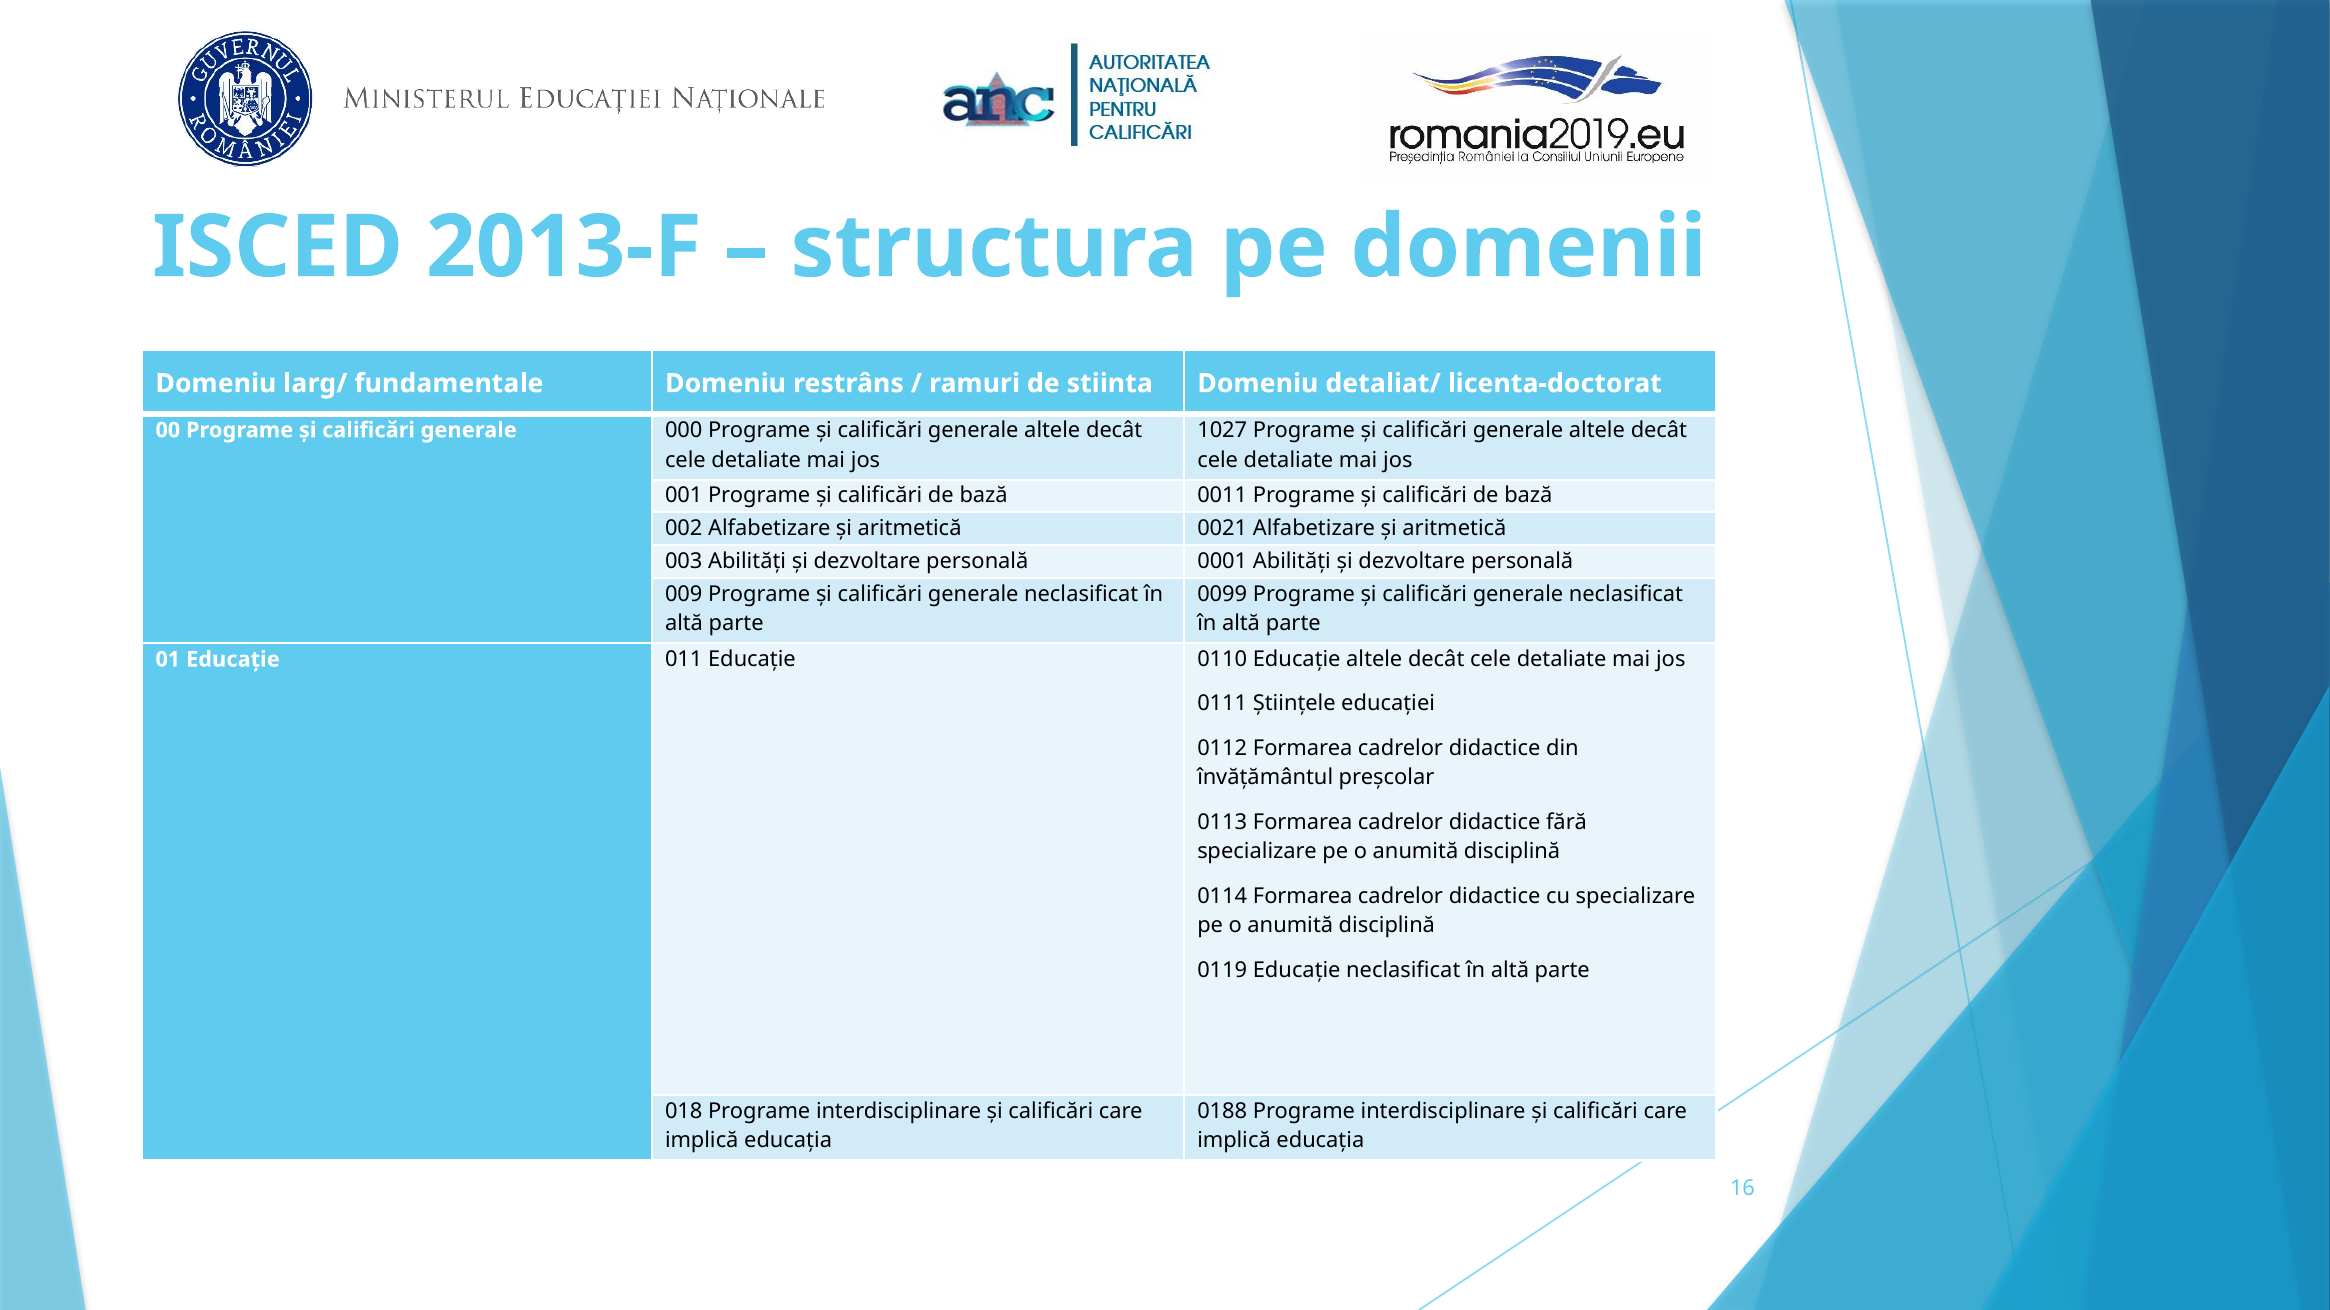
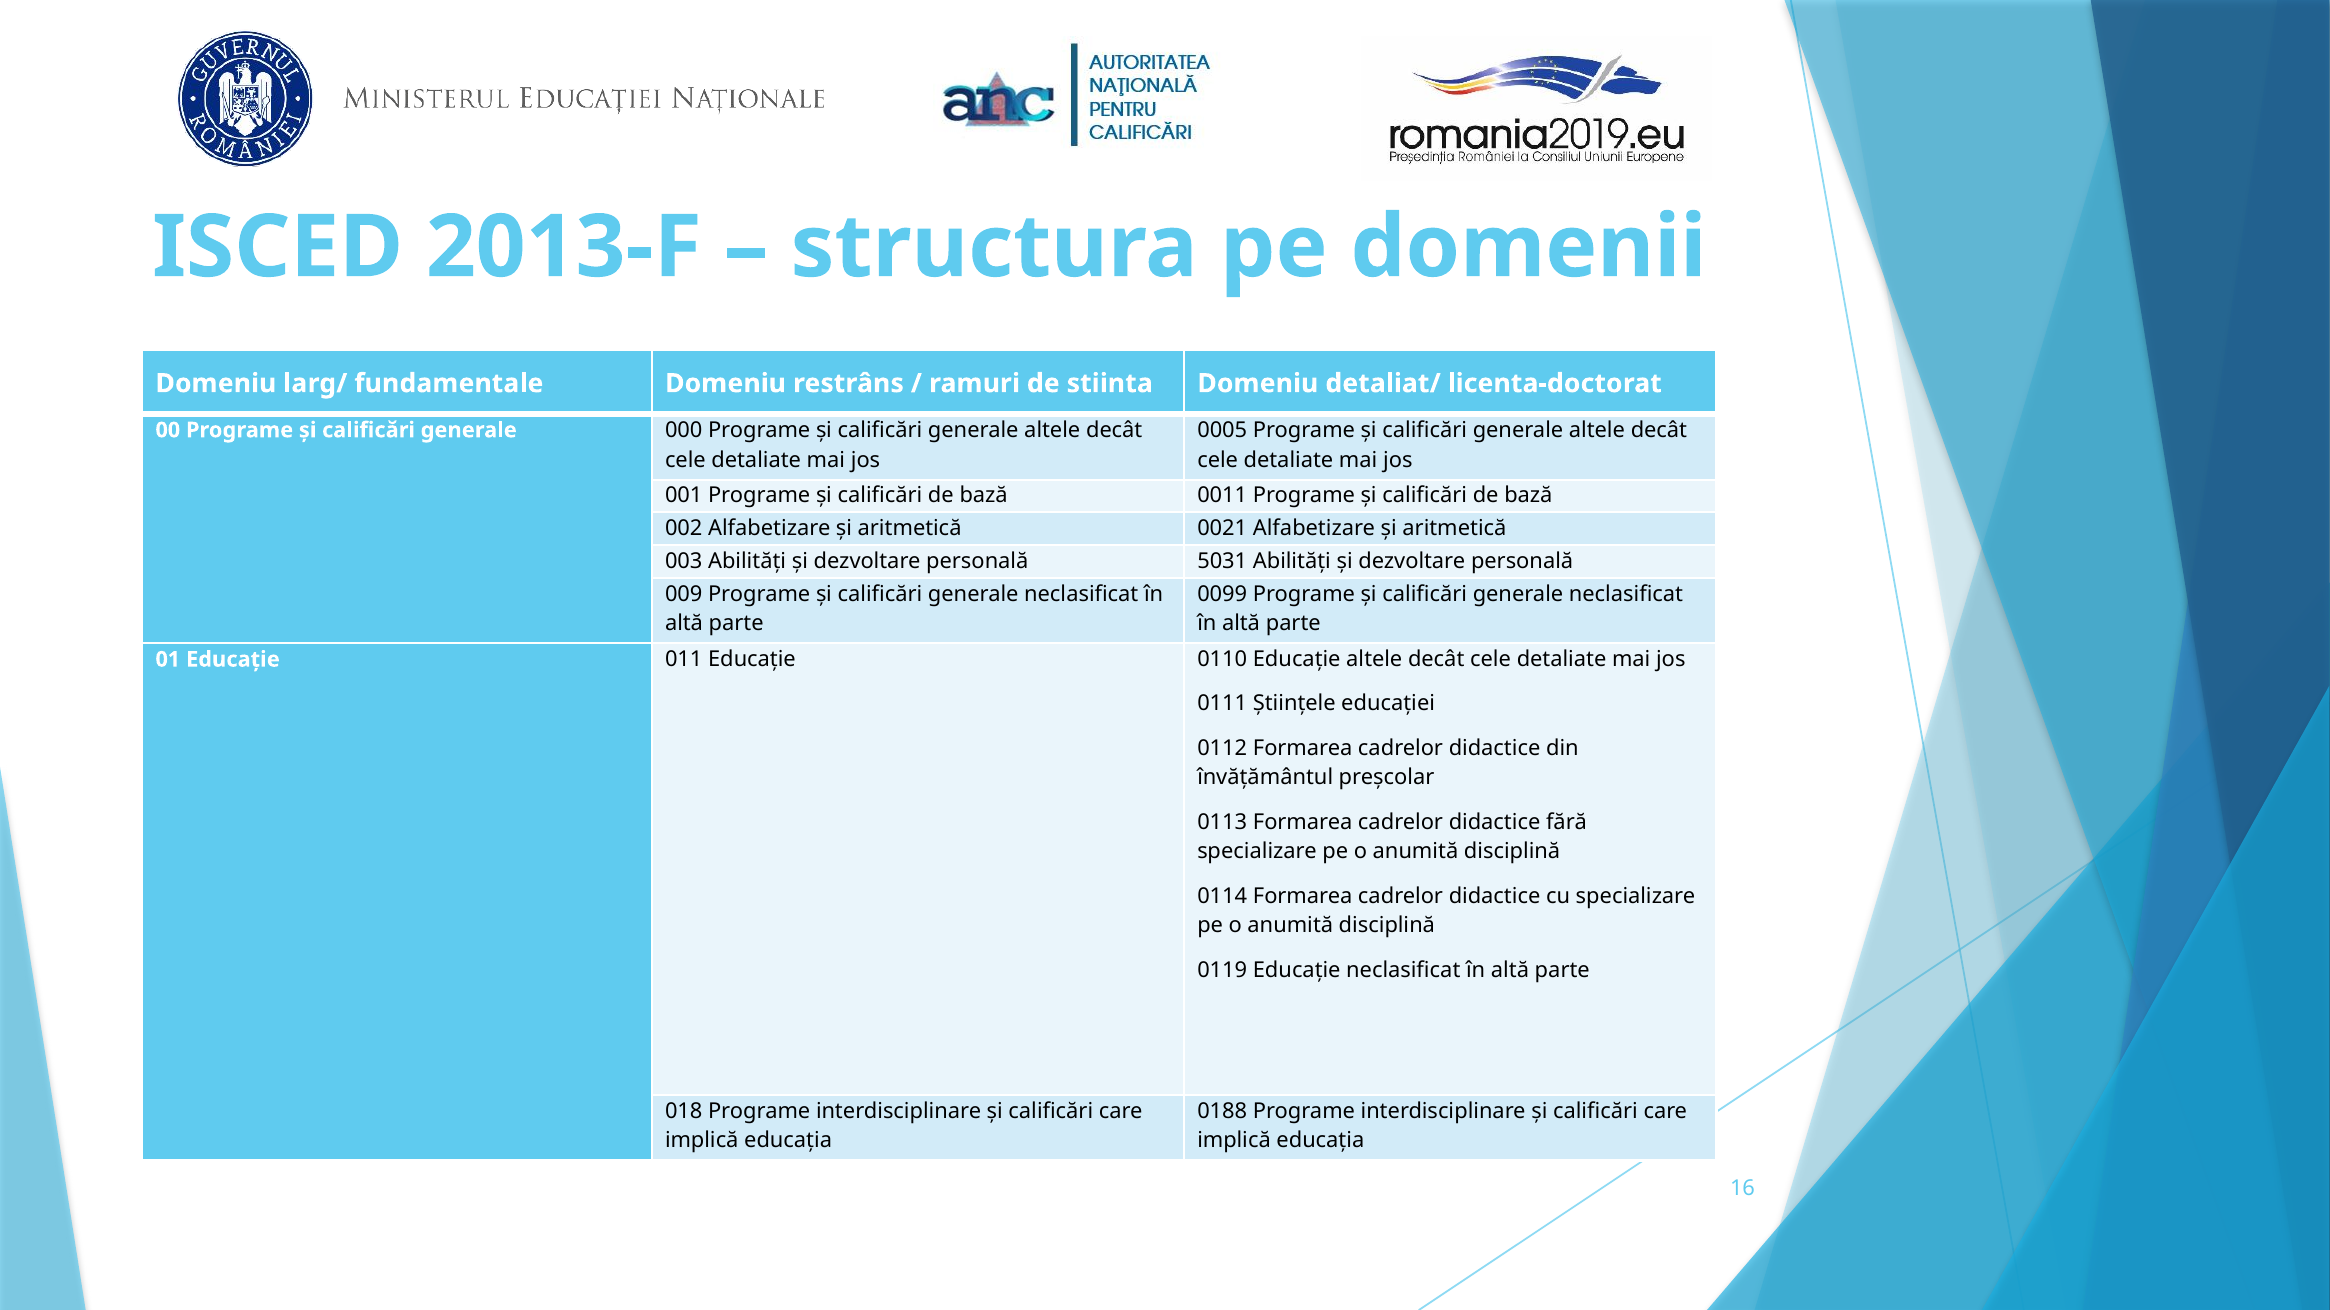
1027: 1027 -> 0005 (1222, 430)
0001: 0001 -> 5031 (1222, 561)
